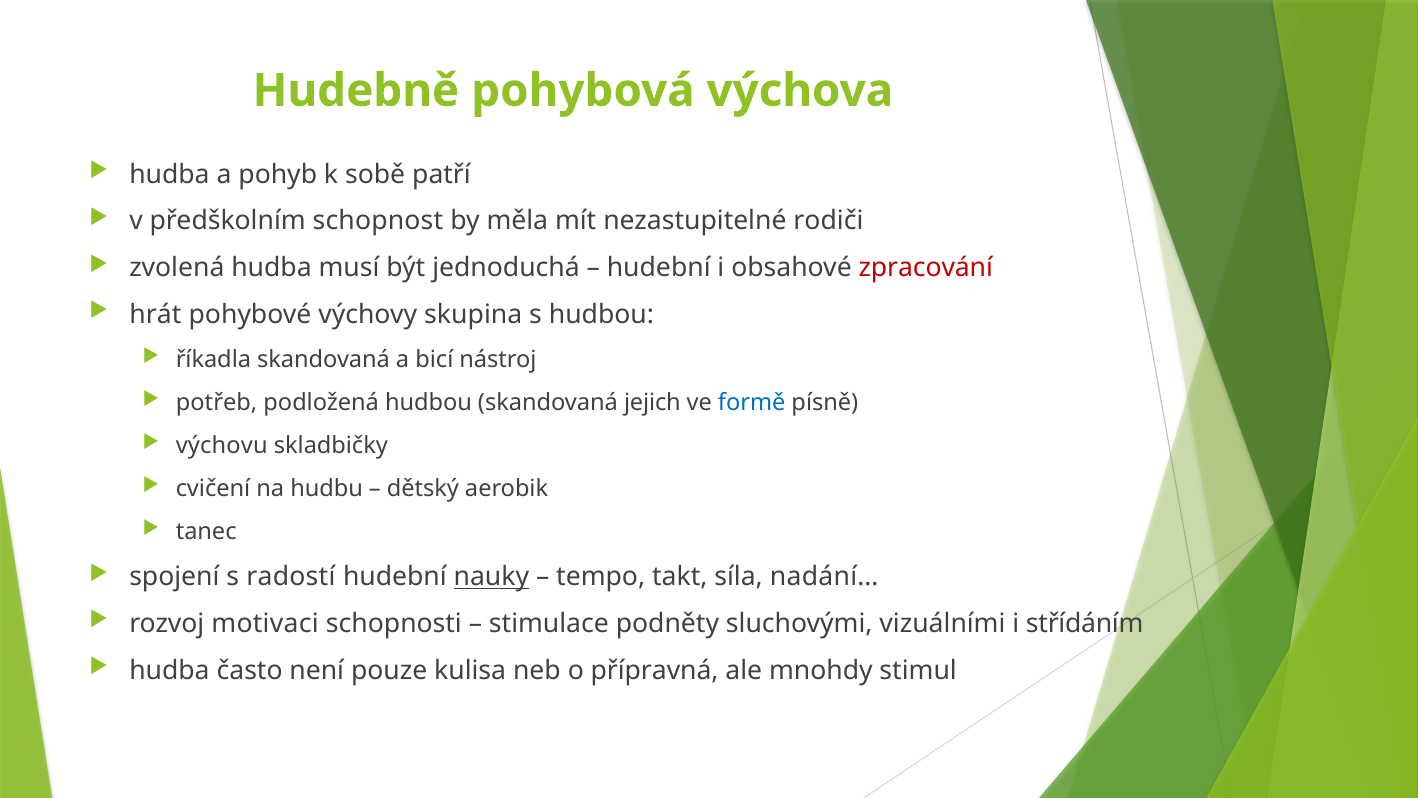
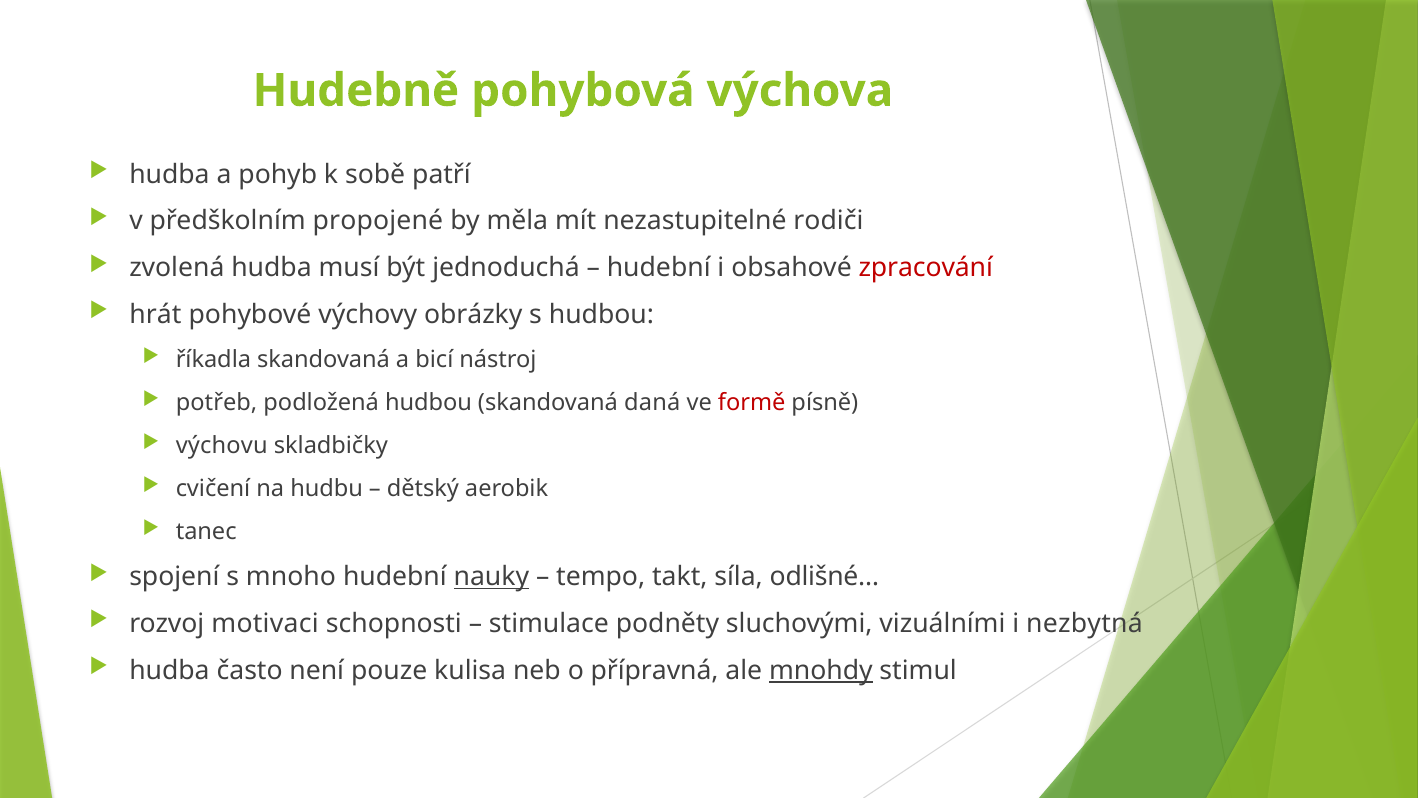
schopnost: schopnost -> propojené (378, 221)
skupina: skupina -> obrázky (473, 314)
jejich: jejich -> daná (652, 402)
formě colour: blue -> red (752, 402)
radostí: radostí -> mnoho (291, 577)
nadání…: nadání… -> odlišné… (824, 577)
střídáním: střídáním -> nezbytná (1084, 623)
mnohdy underline: none -> present (821, 670)
